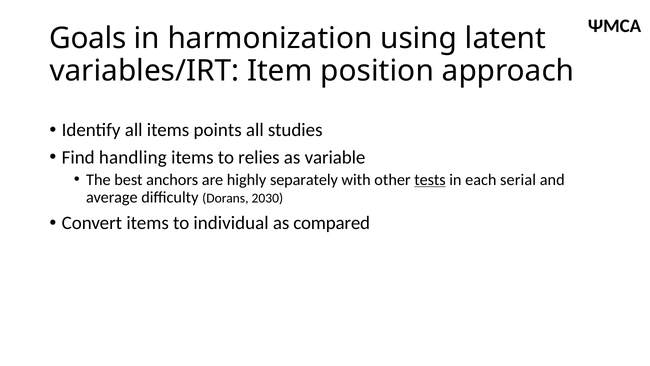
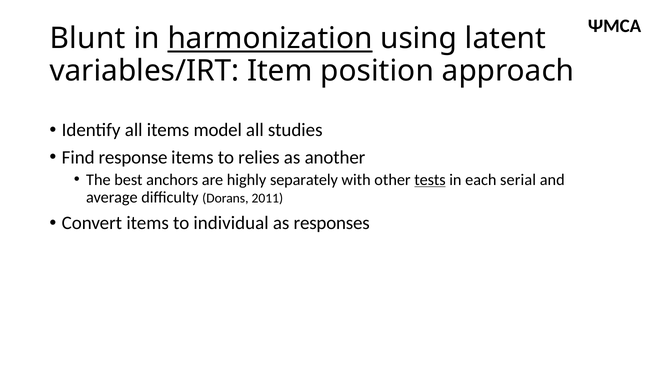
Goals: Goals -> Blunt (88, 39)
harmonization underline: none -> present (270, 39)
points: points -> model (218, 130)
handling: handling -> response (133, 157)
variable: variable -> another (335, 157)
2030: 2030 -> 2011 (267, 198)
compared: compared -> responses (332, 223)
